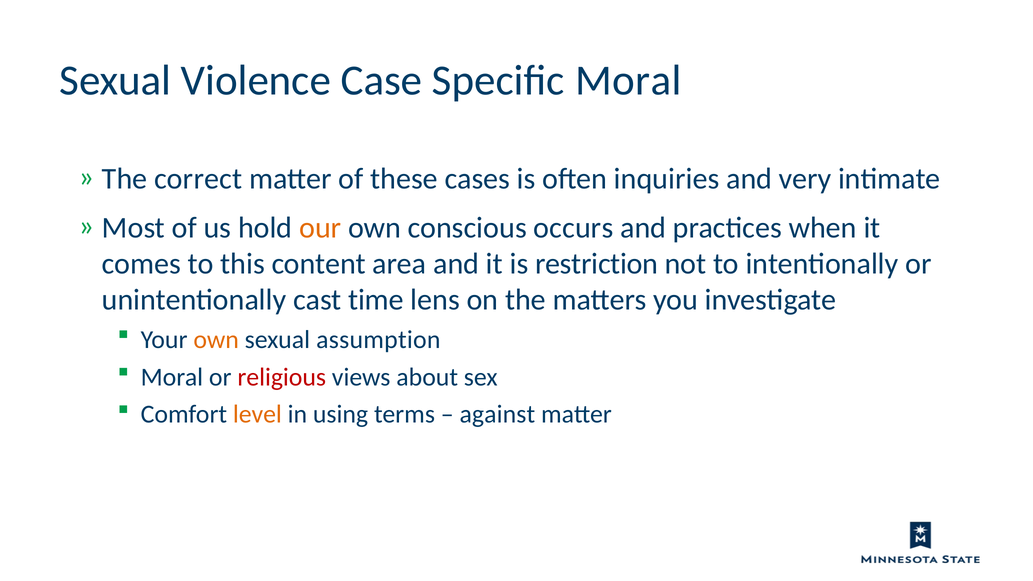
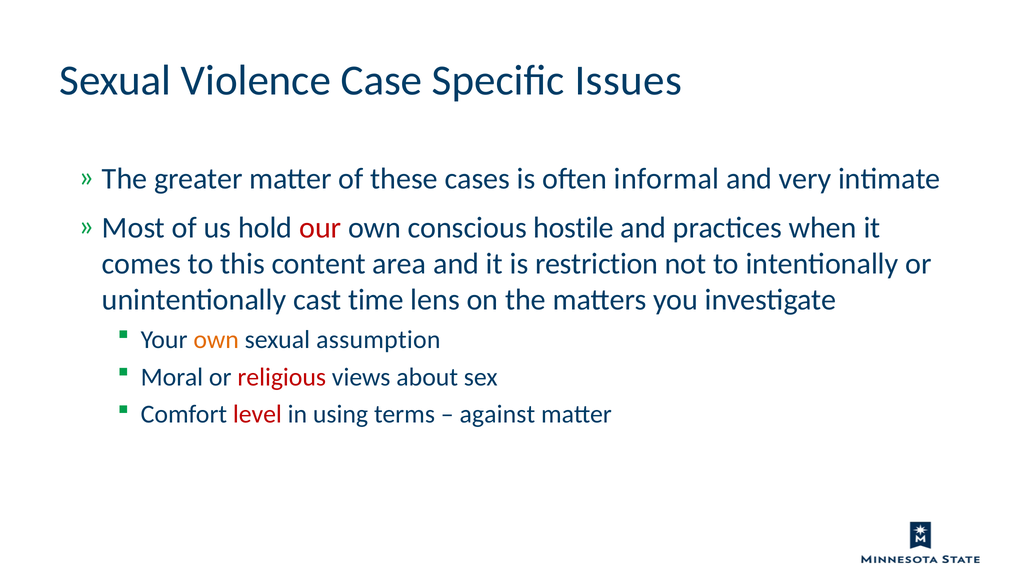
Specific Moral: Moral -> Issues (628, 80)
correct: correct -> greater (198, 179)
inquiries: inquiries -> informal (666, 179)
our colour: orange -> red (320, 228)
occurs: occurs -> hostile (574, 228)
level colour: orange -> red (257, 415)
